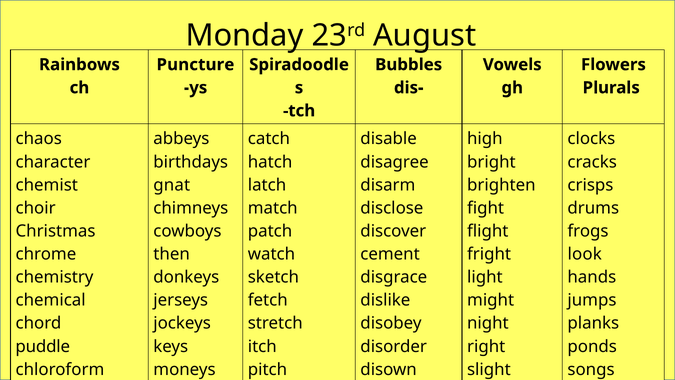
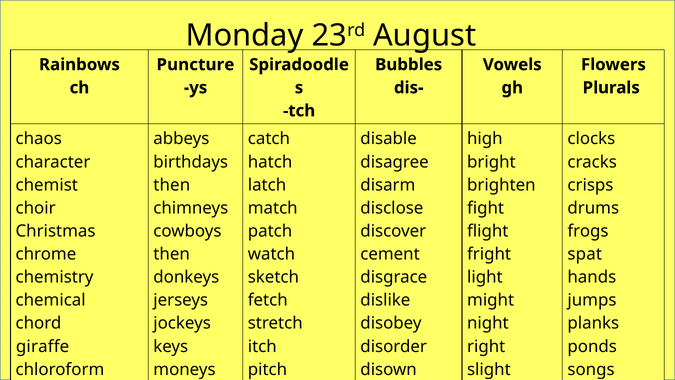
gnat: gnat -> then (172, 185)
look: look -> spat (585, 254)
puddle: puddle -> giraffe (43, 346)
